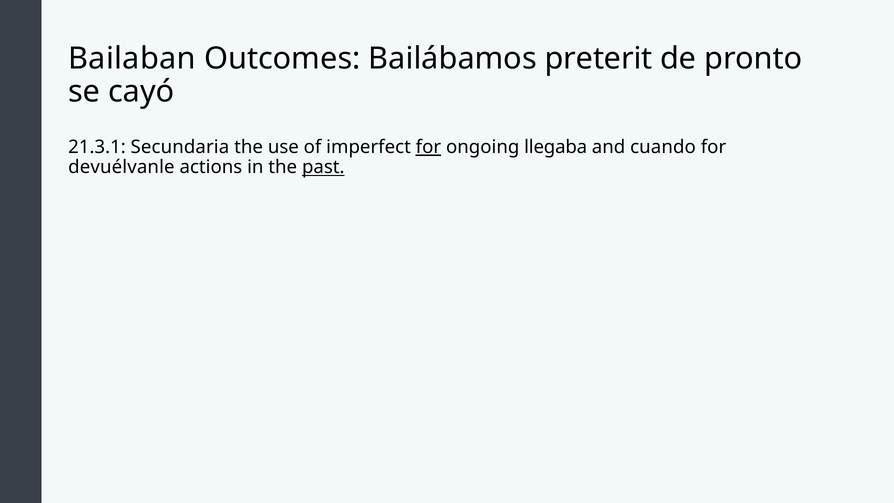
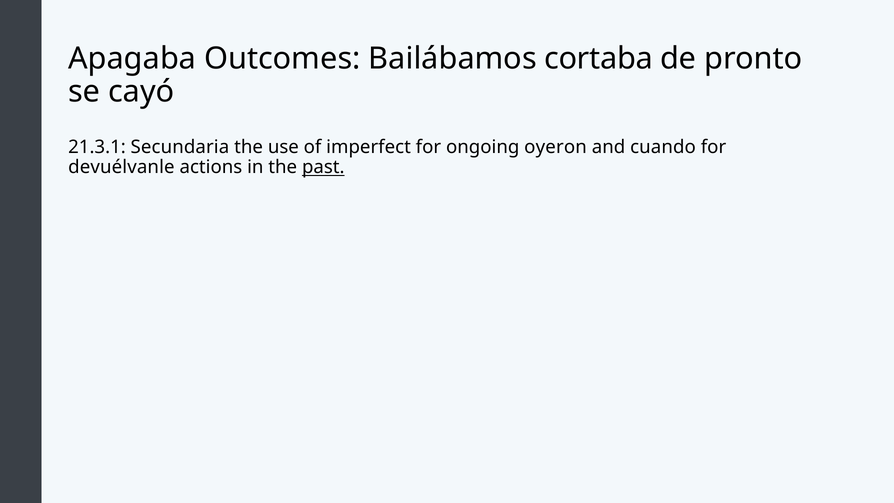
Bailaban: Bailaban -> Apagaba (132, 59)
preterit: preterit -> cortaba (599, 59)
for underline: present -> none (428, 147)
llegaba: llegaba -> oyeron (556, 147)
